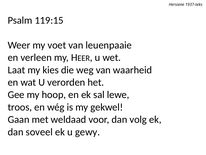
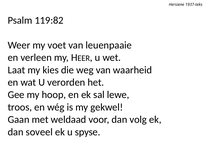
119:15: 119:15 -> 119:82 (49, 20)
gewy: gewy -> spyse (88, 132)
